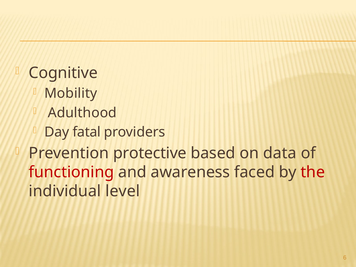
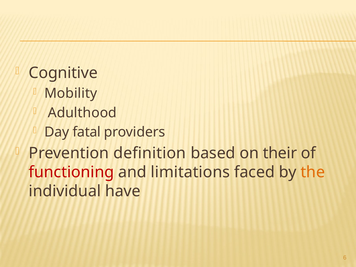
protective: protective -> definition (150, 153)
data: data -> their (280, 153)
awareness: awareness -> limitations (190, 172)
the colour: red -> orange (313, 172)
level: level -> have (123, 191)
